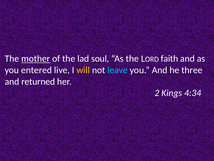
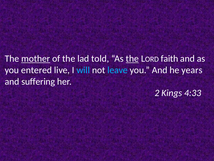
soul: soul -> told (100, 58)
the underline: none -> present (132, 58)
will colour: yellow -> light blue (83, 70)
three: three -> years (192, 70)
returned: returned -> suffering (38, 81)
4:34: 4:34 -> 4:33 (193, 93)
